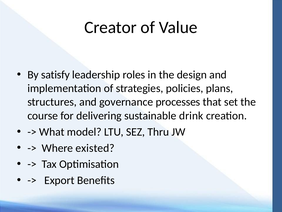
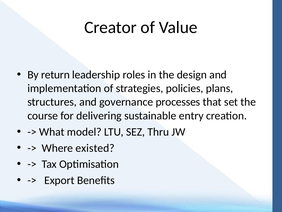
satisfy: satisfy -> return (55, 75)
drink: drink -> entry (191, 115)
